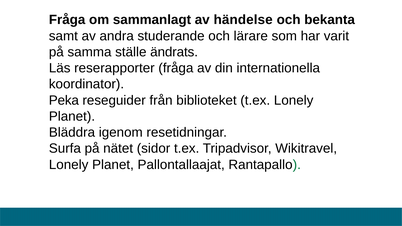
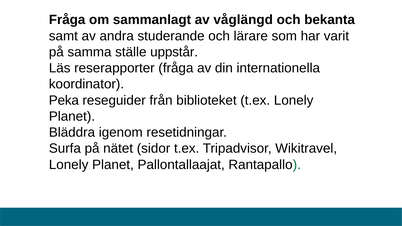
händelse: händelse -> våglängd (243, 20)
ändrats: ändrats -> uppstår (174, 52)
